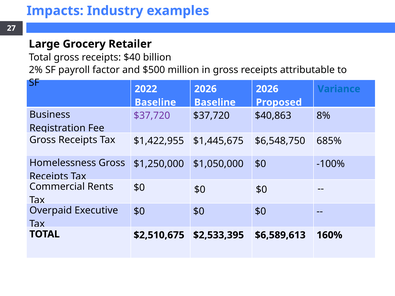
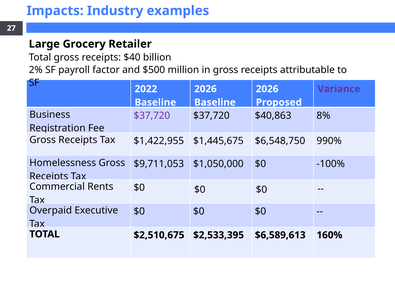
Variance colour: blue -> purple (339, 89)
685%: 685% -> 990% (329, 141)
$1,250,000: $1,250,000 -> $9,711,053 (159, 164)
